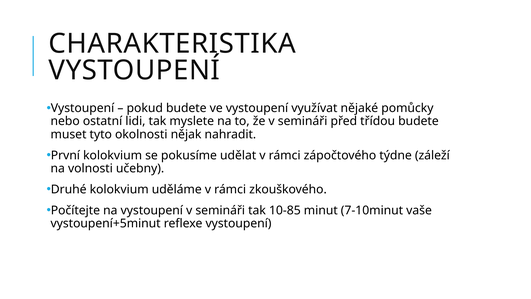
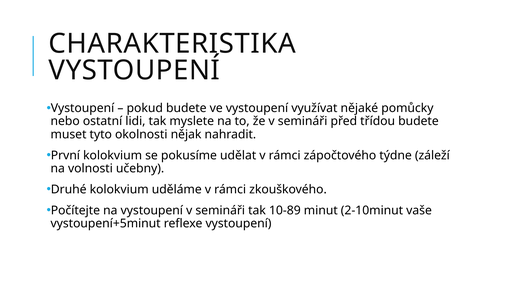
10-85: 10-85 -> 10-89 (285, 210)
7-10minut: 7-10minut -> 2-10minut (372, 210)
